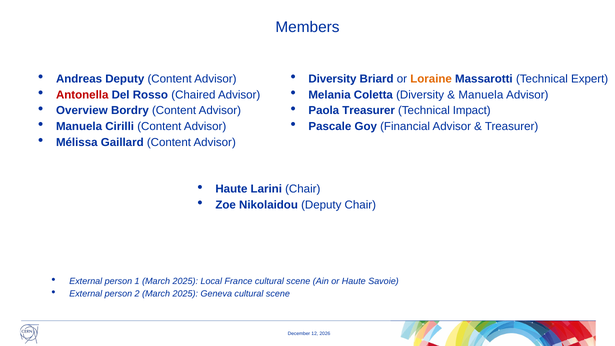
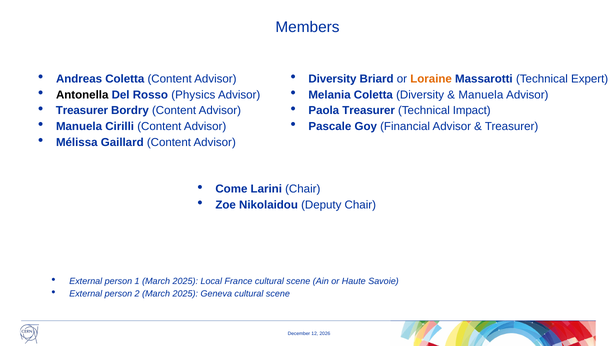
Andreas Deputy: Deputy -> Coletta (125, 79)
Antonella colour: red -> black (82, 95)
Chaired: Chaired -> Physics (193, 95)
Overview: Overview -> Treasurer (82, 111)
Haute: Haute -> Come (231, 189)
